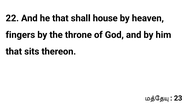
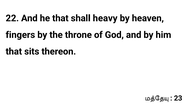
house: house -> heavy (105, 18)
